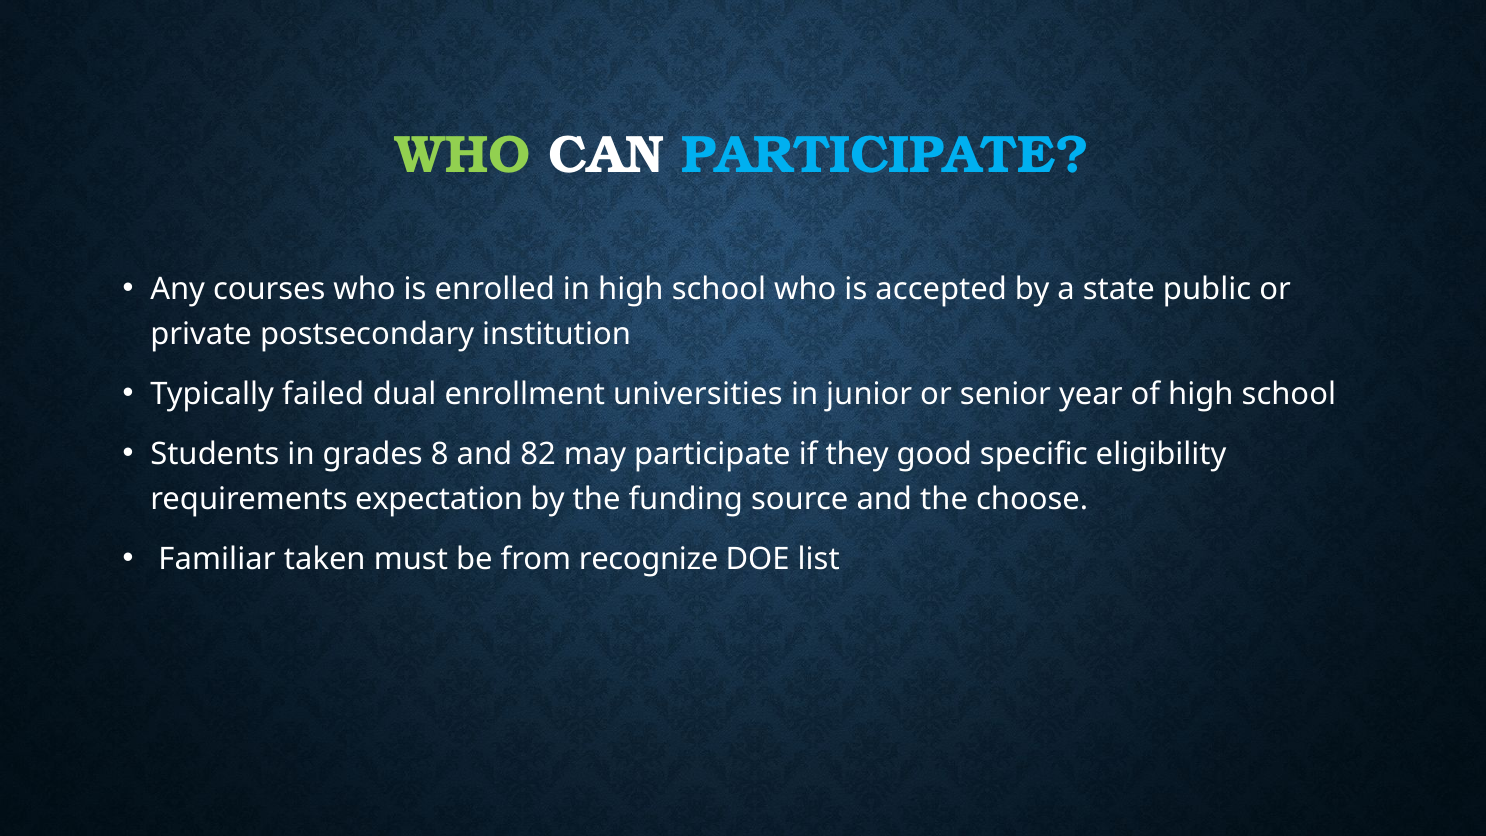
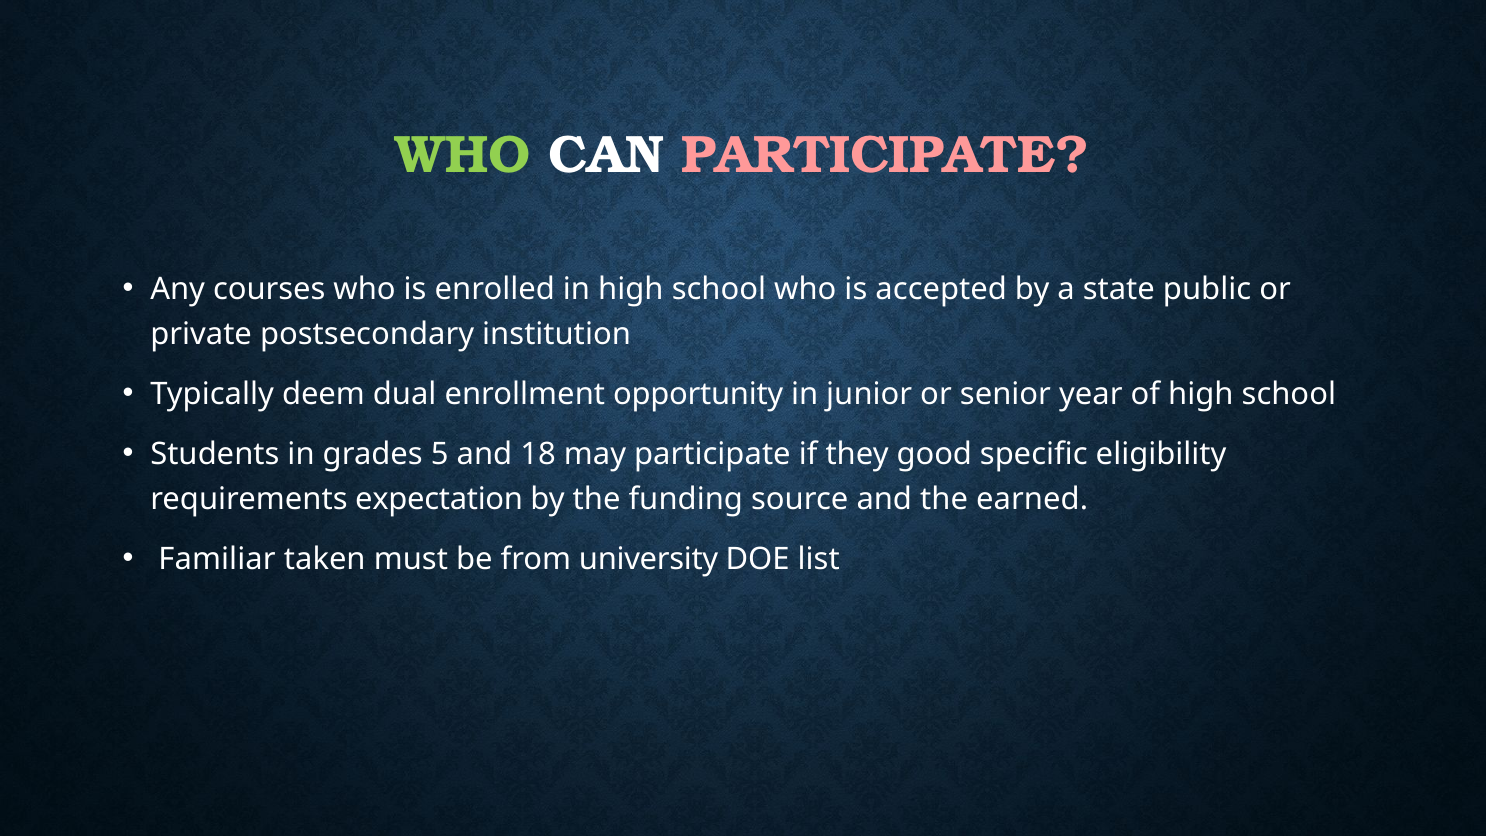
PARTICIPATE colour: light blue -> pink (885, 155)
failed: failed -> deem (323, 394)
universities: universities -> opportunity (698, 394)
8: 8 -> 5 (440, 454)
82: 82 -> 18 (538, 454)
choose: choose -> earned (1032, 499)
recognize: recognize -> university (649, 559)
